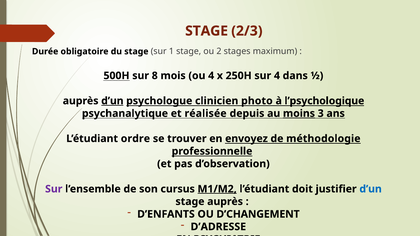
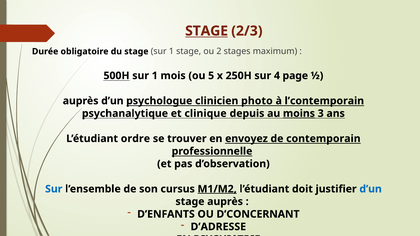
STAGE underline: none -> present (207, 31)
500H sur 8: 8 -> 1 (155, 76)
ou 4: 4 -> 5 (211, 76)
dans: dans -> page (295, 76)
d’un underline: present -> none (112, 101)
l’psychologique: l’psychologique -> l’contemporain (324, 101)
réalisée: réalisée -> clinique (206, 114)
méthodologie: méthodologie -> contemporain (323, 139)
Sur colour: purple -> blue (54, 189)
D’CHANGEMENT: D’CHANGEMENT -> D’CONCERNANT (258, 214)
